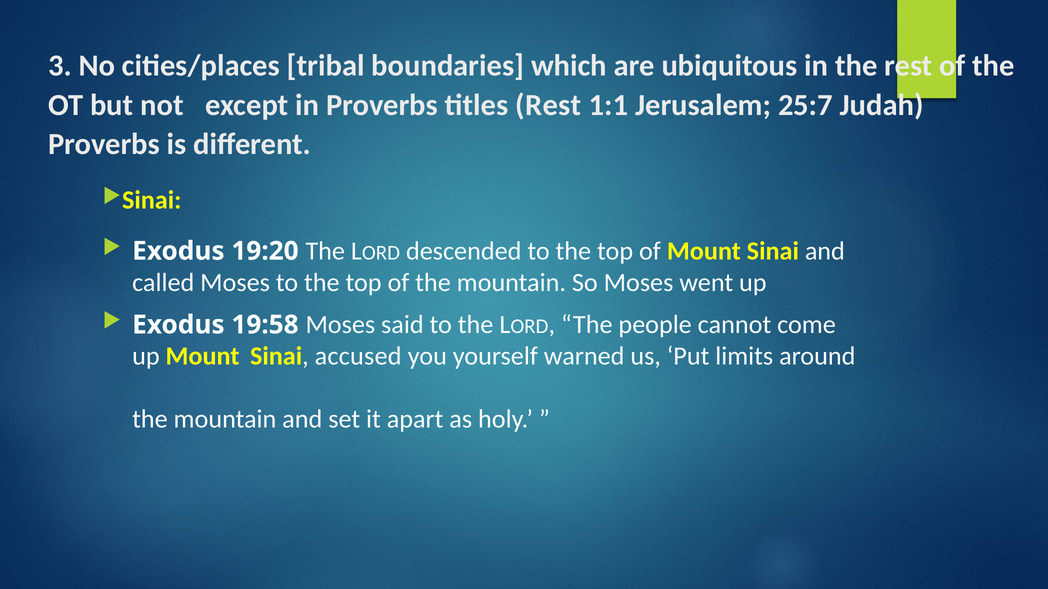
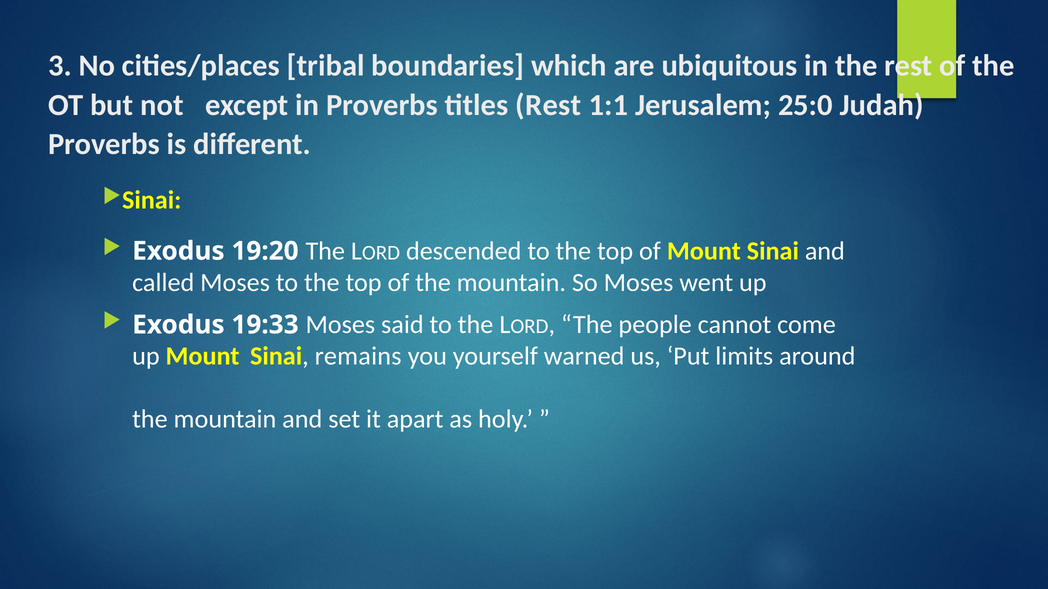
25:7: 25:7 -> 25:0 (805, 105)
19:58: 19:58 -> 19:33 (265, 325)
accused: accused -> remains (358, 356)
